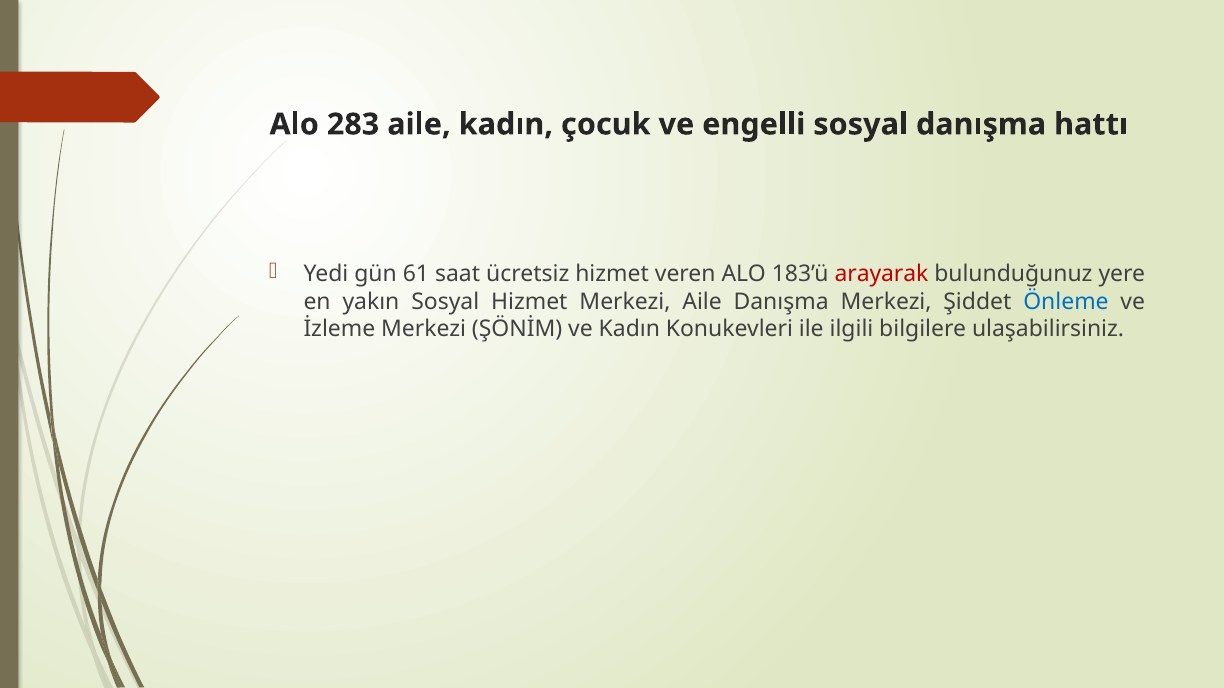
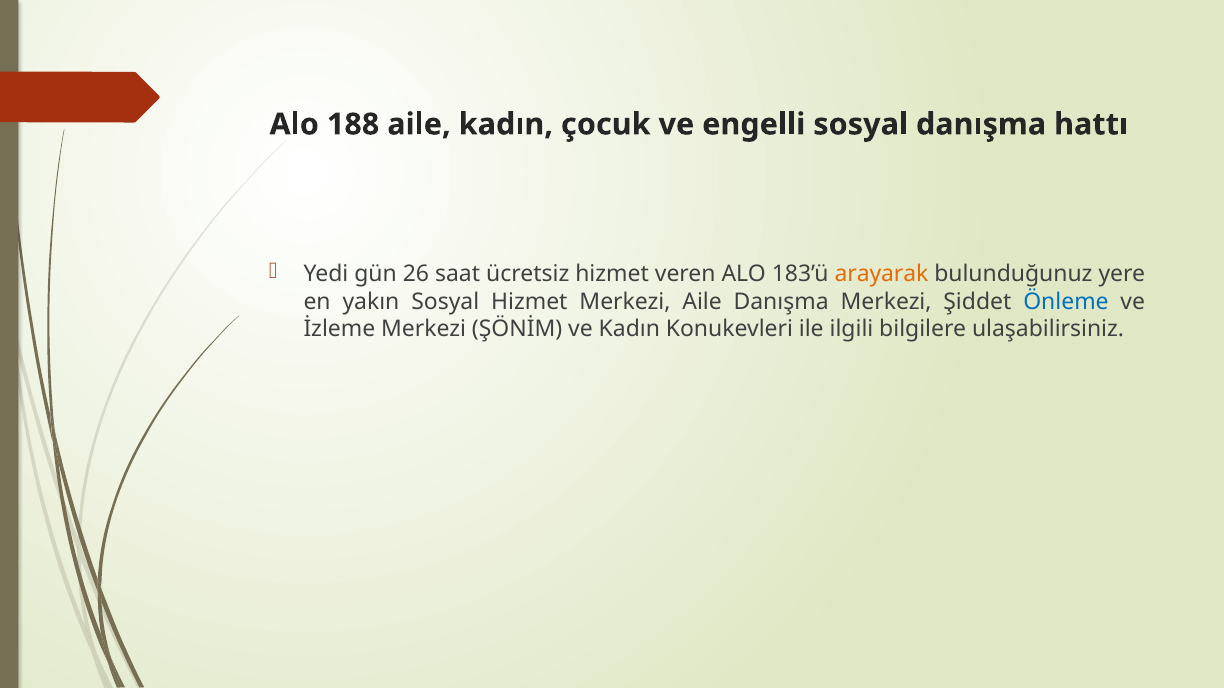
283: 283 -> 188 (353, 124)
61: 61 -> 26 (416, 274)
arayarak colour: red -> orange (882, 274)
